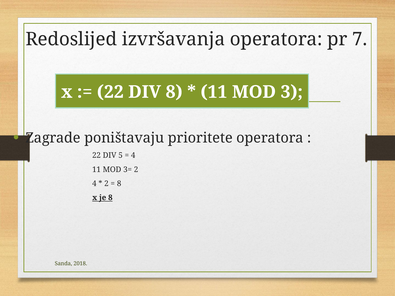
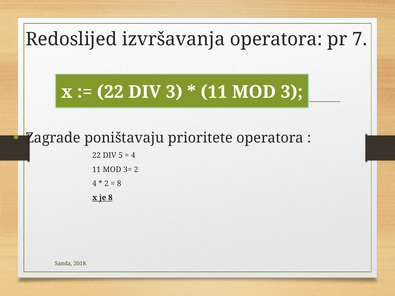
DIV 8: 8 -> 3 (174, 92)
